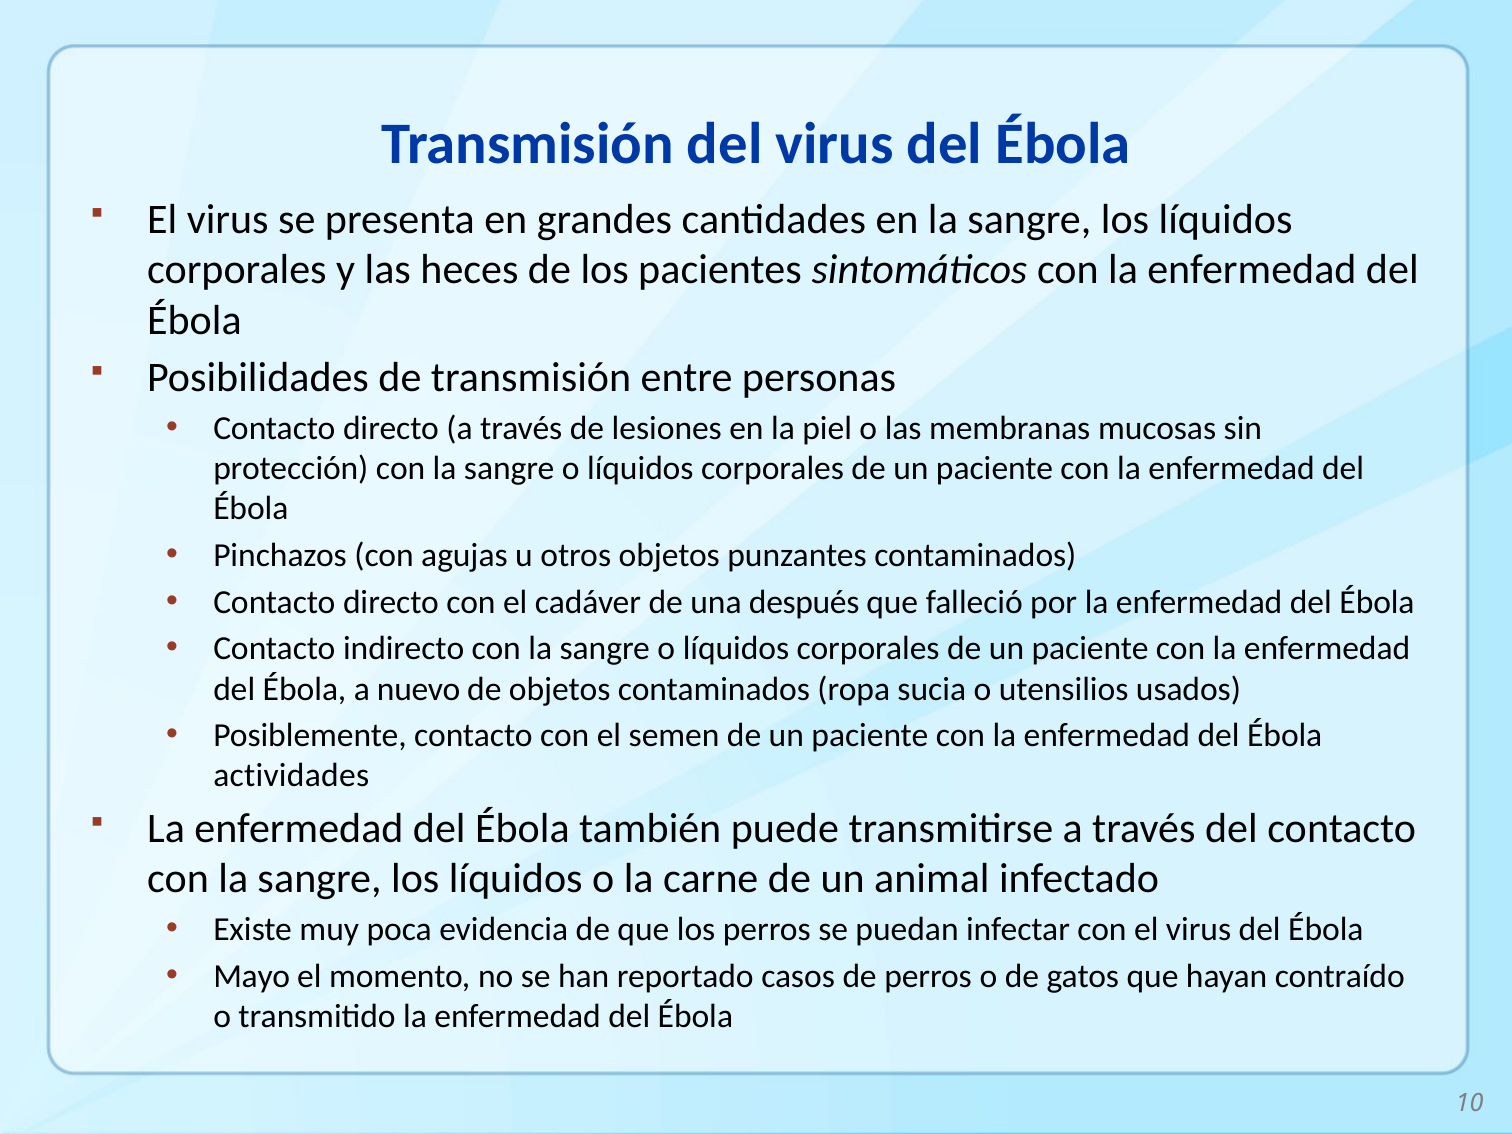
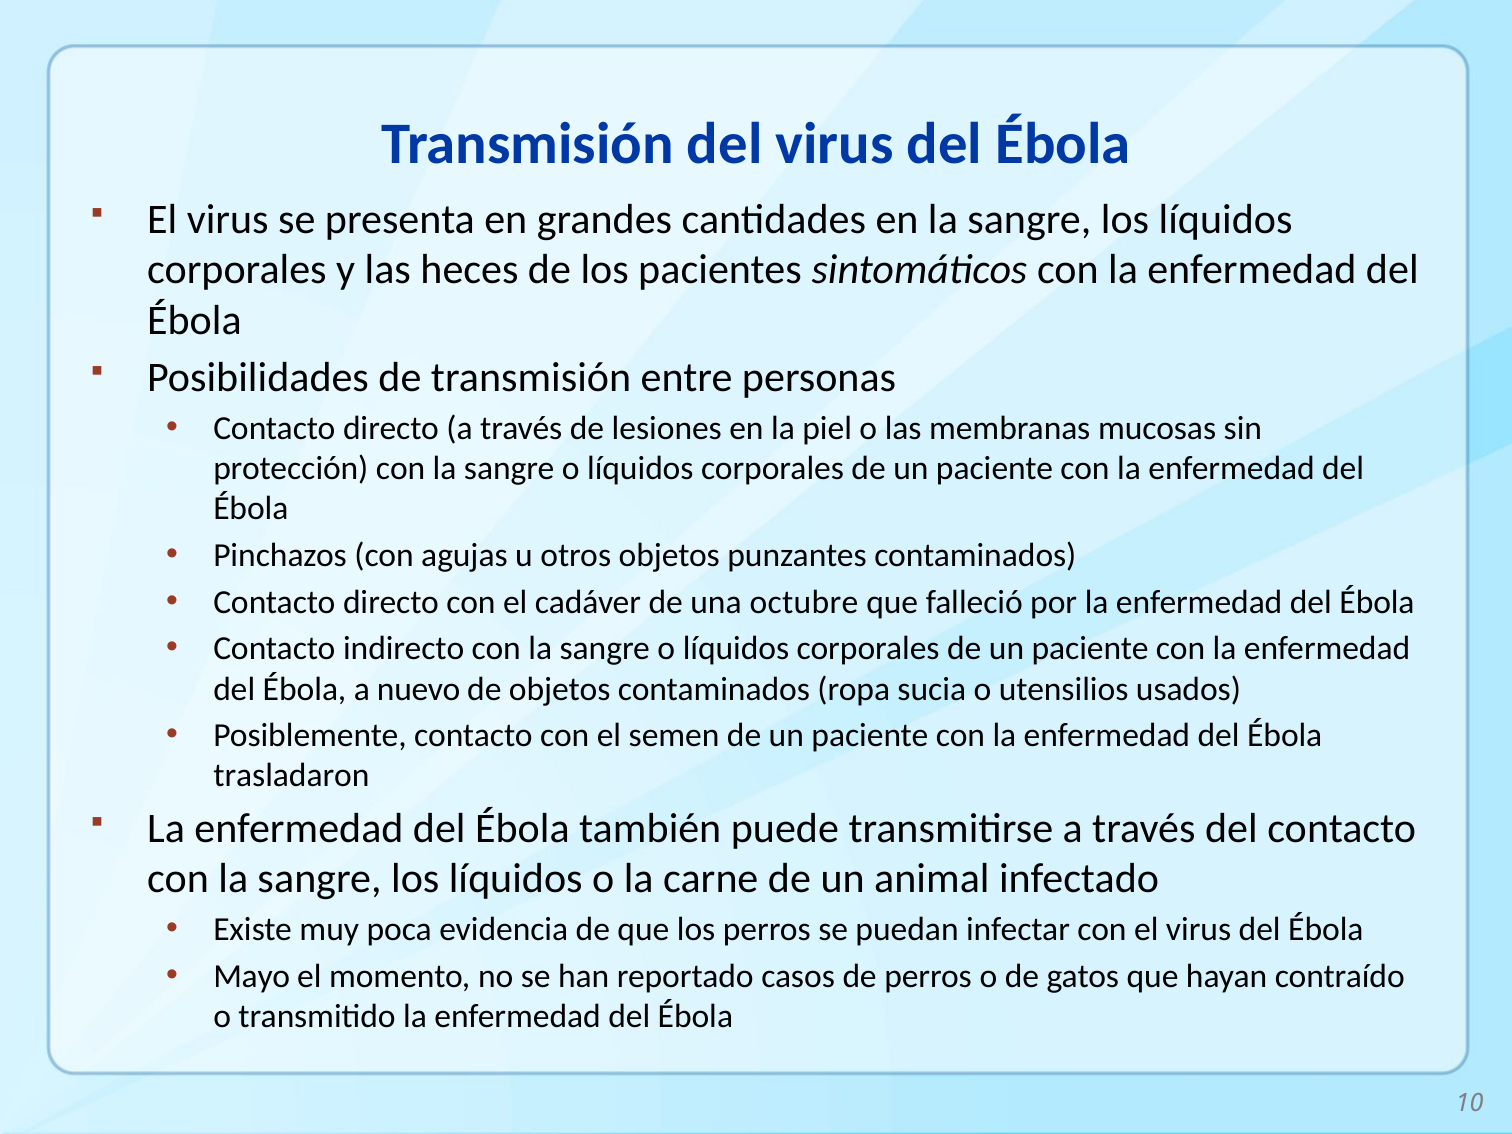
después: después -> octubre (804, 602)
actividades: actividades -> trasladaron (291, 776)
